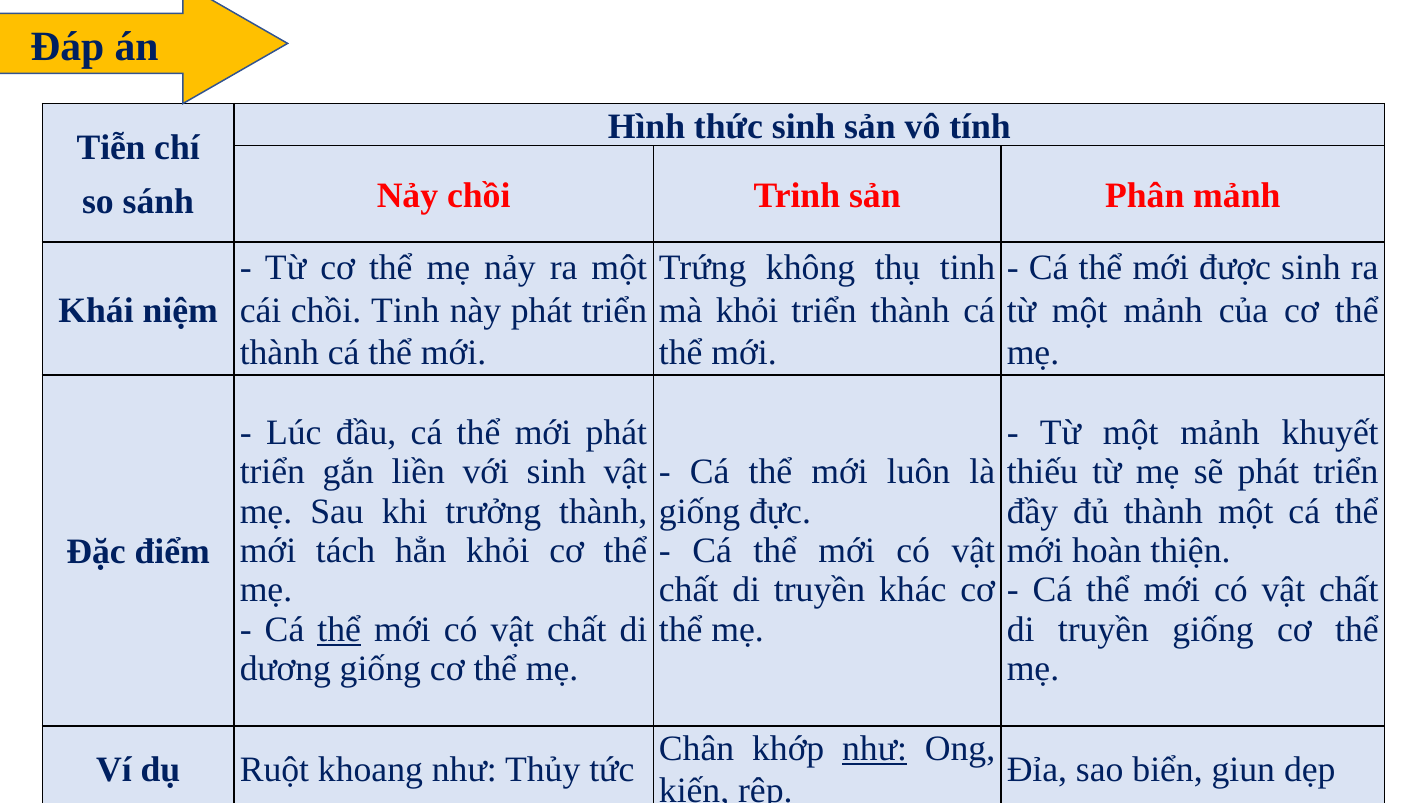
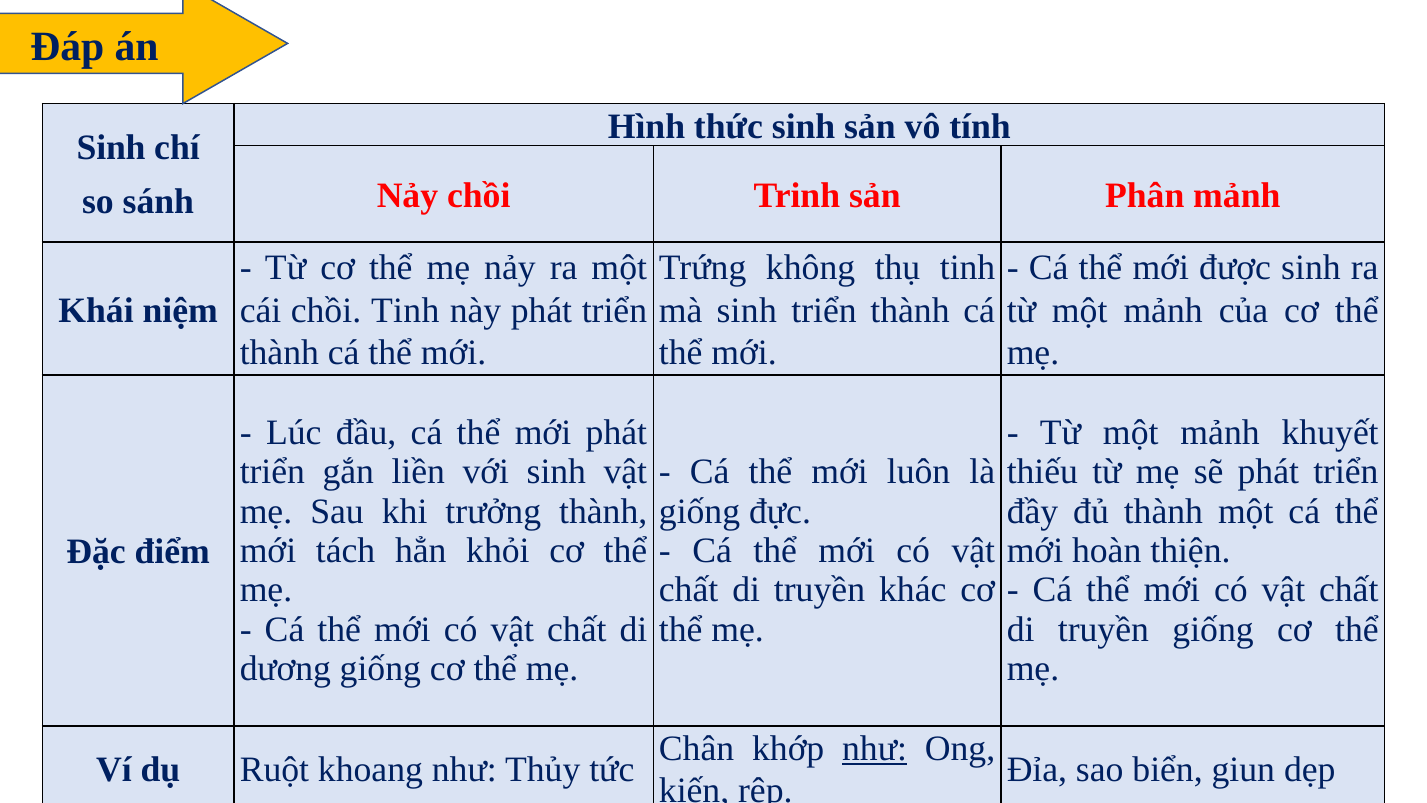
Tiễn: Tiễn -> Sinh (111, 147)
mà khỏi: khỏi -> sinh (747, 310)
thể underline: present -> none (339, 629)
